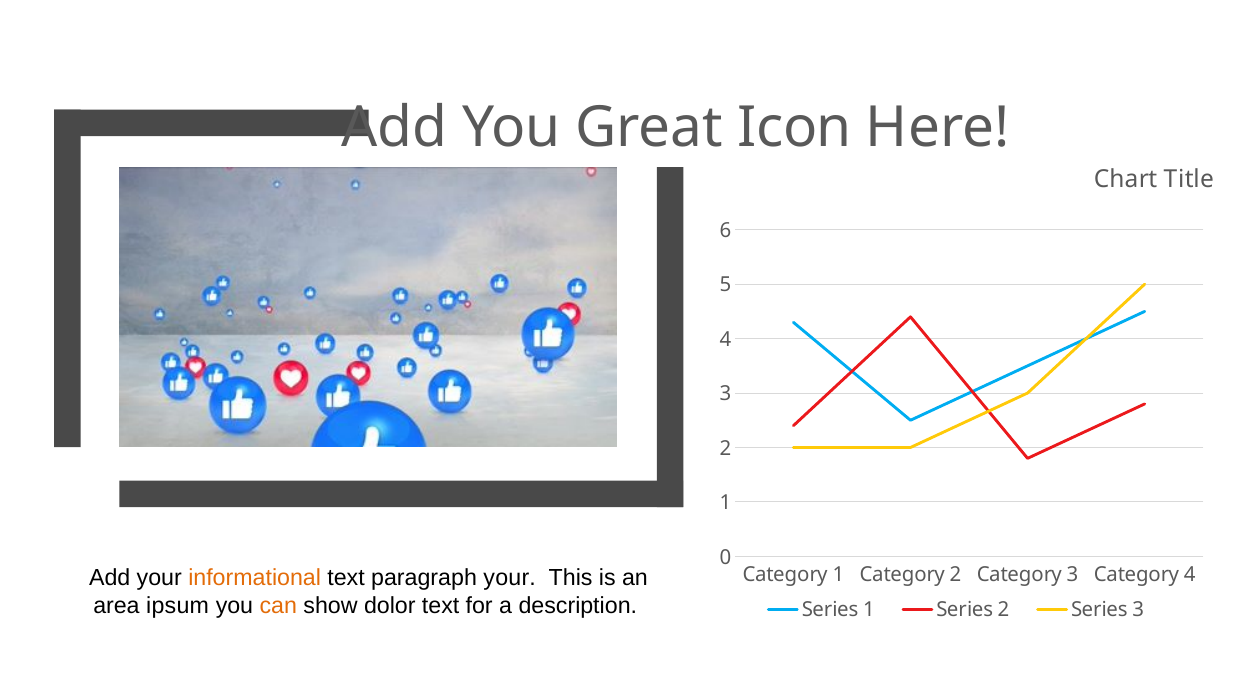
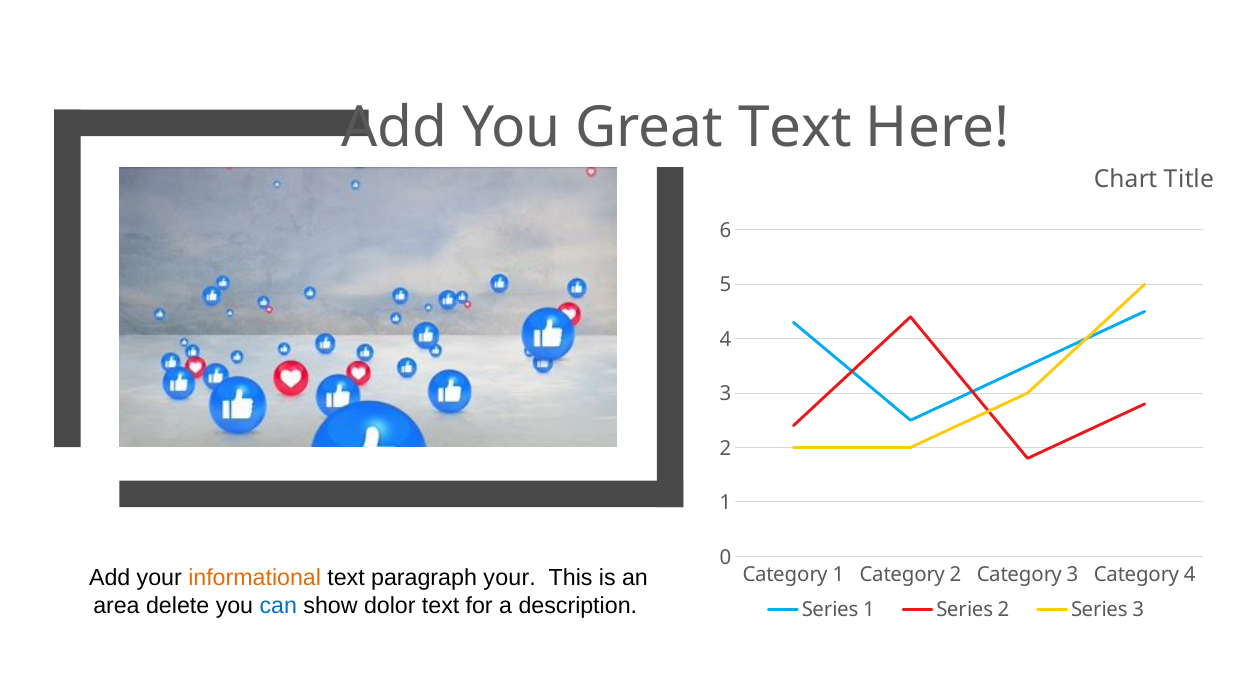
Great Icon: Icon -> Text (795, 128)
ipsum: ipsum -> delete (178, 605)
can colour: orange -> blue (278, 605)
